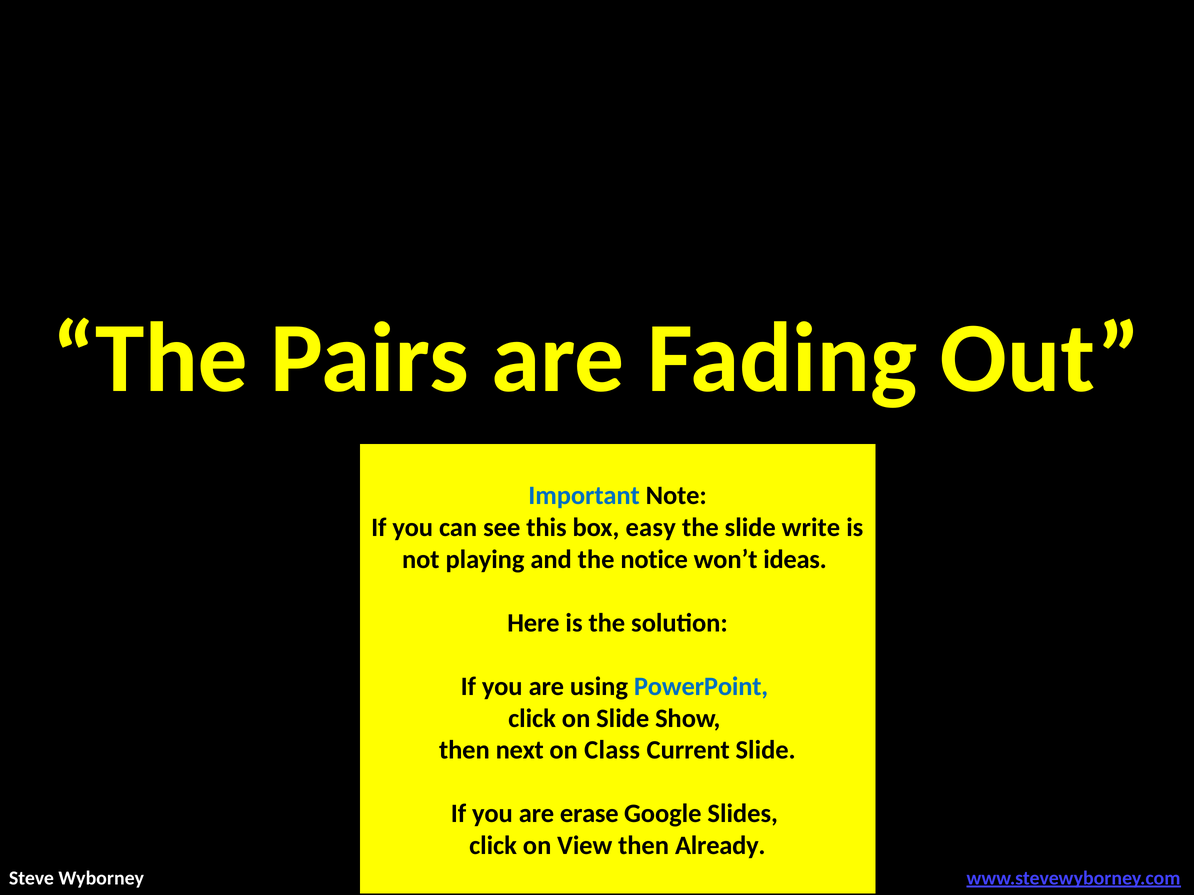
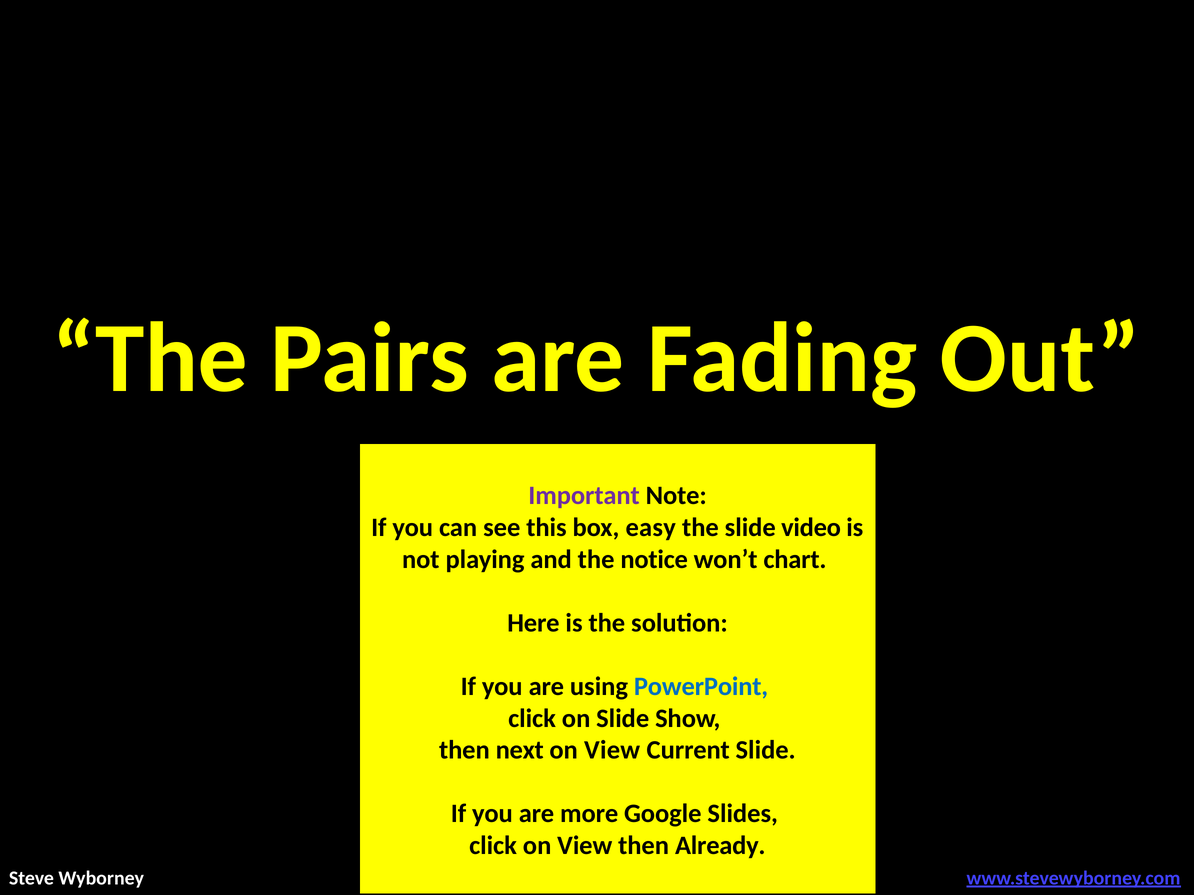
Important colour: blue -> purple (584, 496)
write: write -> video (811, 528)
ideas: ideas -> chart (795, 560)
Class: Class -> View (612, 751)
erase: erase -> more (589, 814)
